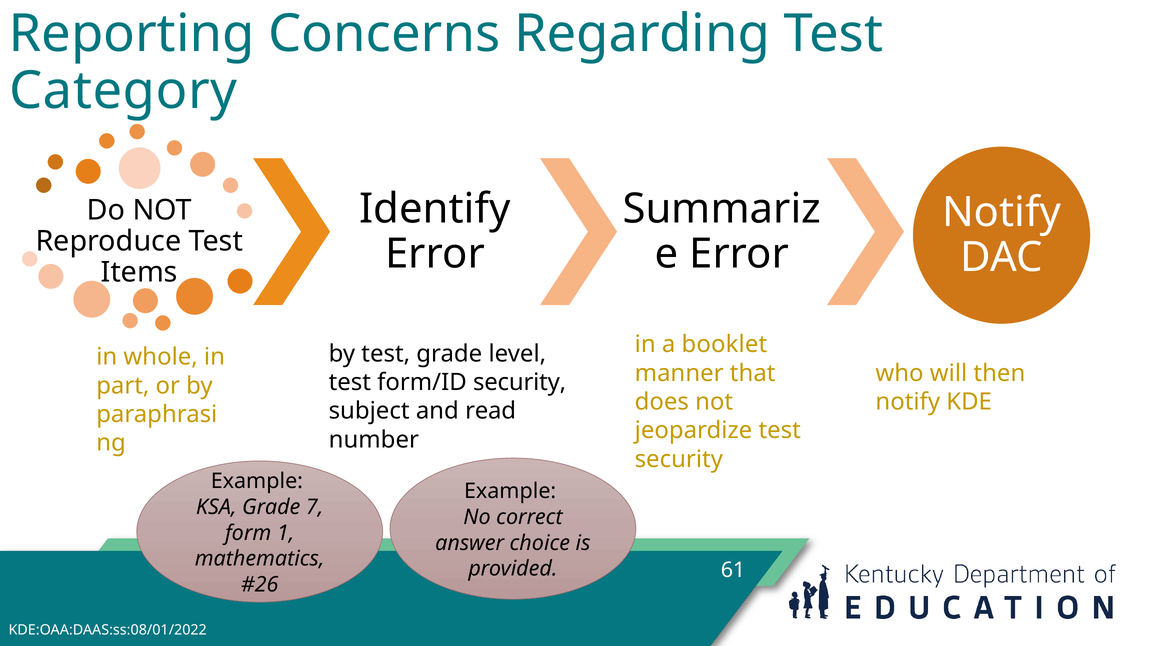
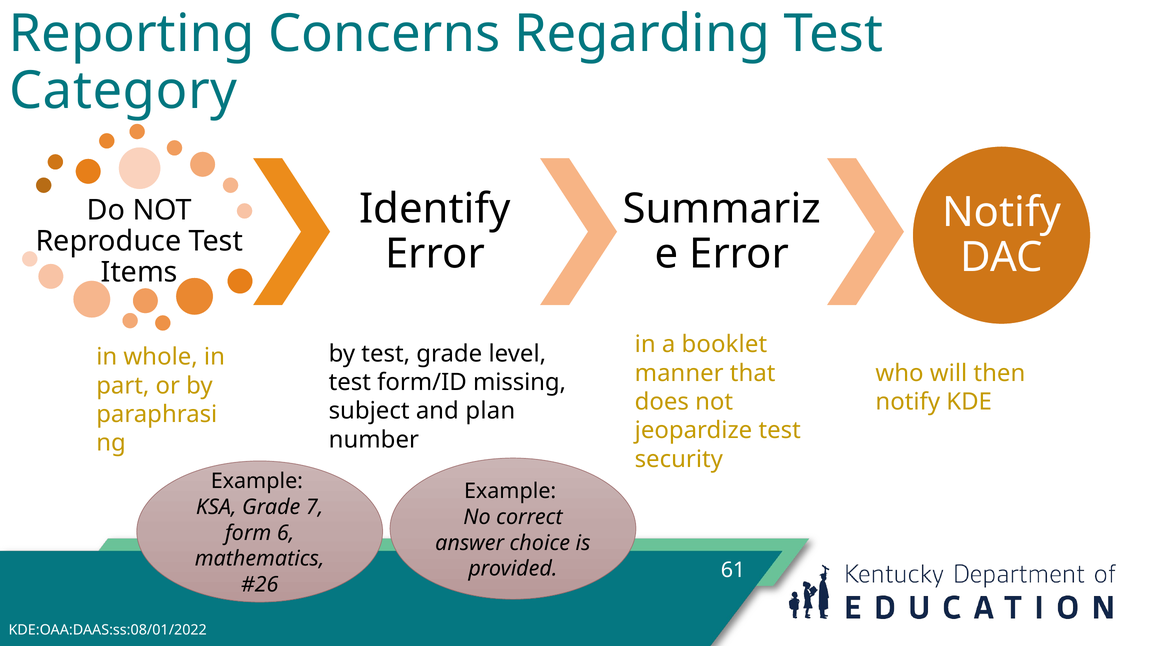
form/ID security: security -> missing (519, 383)
read: read -> plan (490, 411)
1: 1 -> 6 (286, 533)
